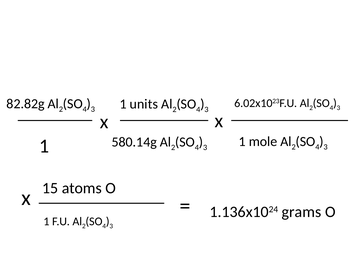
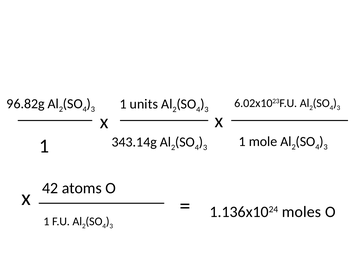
82.82g: 82.82g -> 96.82g (26, 104)
580.14g: 580.14g -> 343.14g (134, 142)
15: 15 -> 42 (50, 188)
grams: grams -> moles (301, 212)
